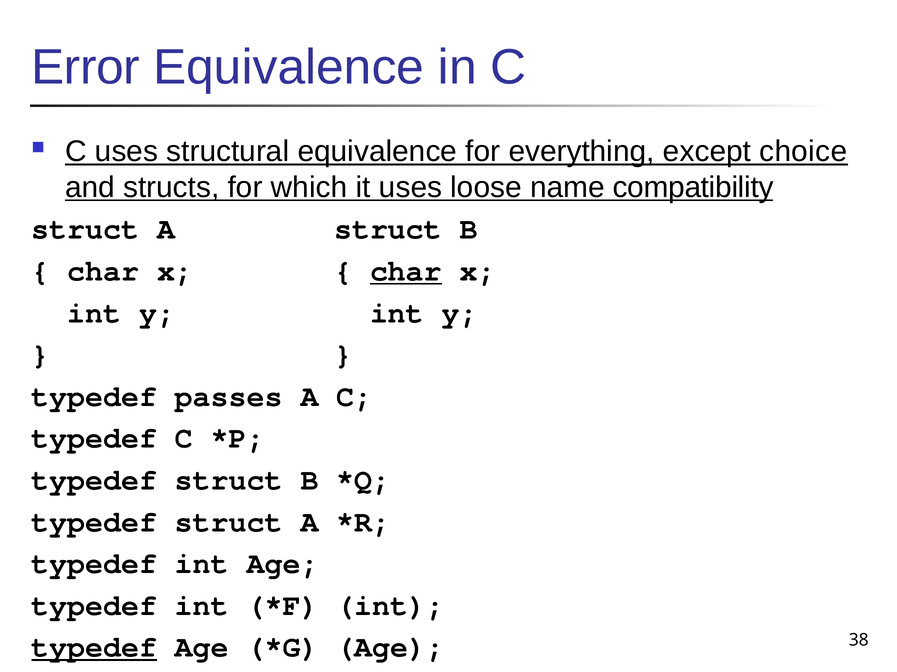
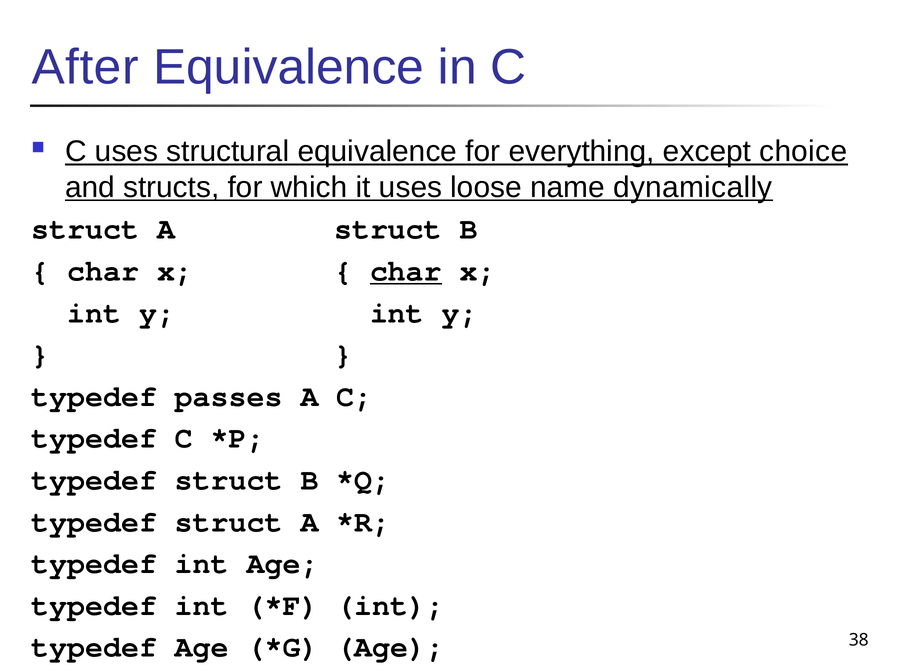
Error: Error -> After (85, 68)
compatibility: compatibility -> dynamically (693, 187)
typedef underline: present -> none (94, 648)
